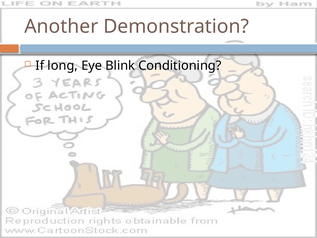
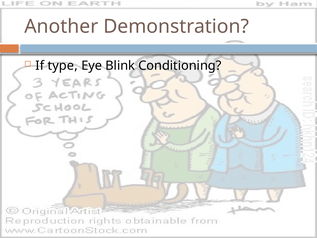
long: long -> type (63, 66)
